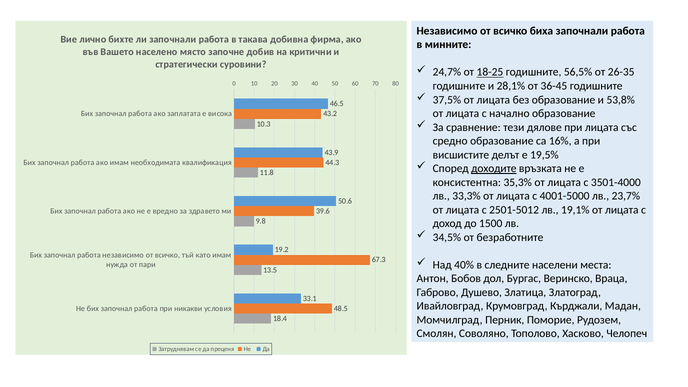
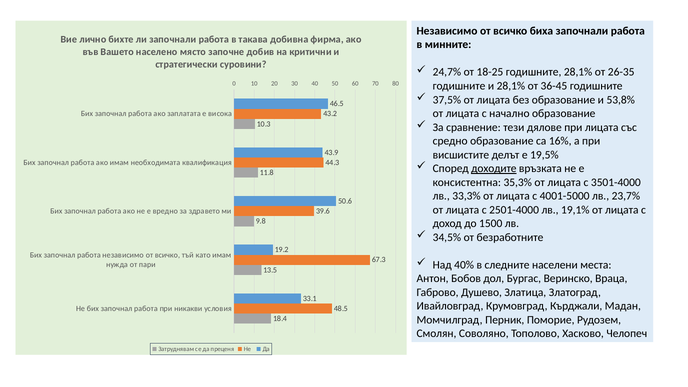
18-25 underline: present -> none (490, 72)
годишните 56,5%: 56,5% -> 28,1% (578, 72)
2501-5012: 2501-5012 -> 2501-4000 (514, 210)
